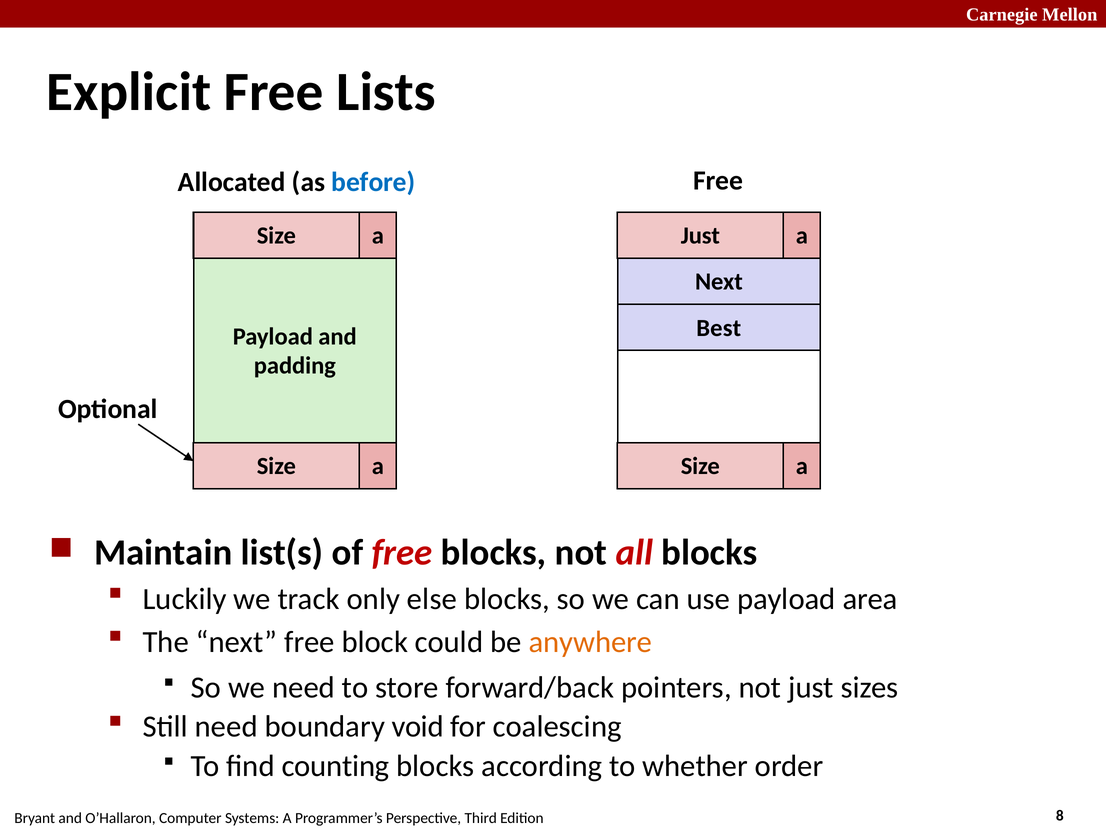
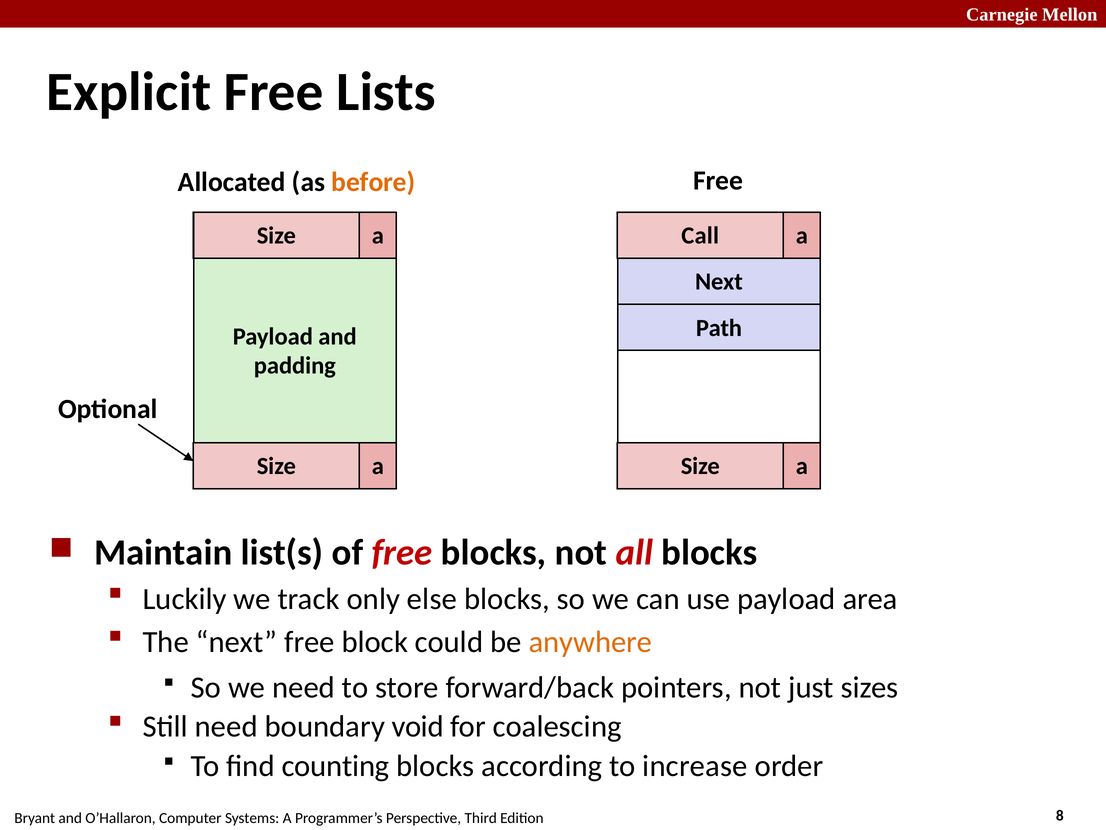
before colour: blue -> orange (373, 182)
Just: Just -> Call (700, 236)
Best: Best -> Path (719, 328)
whether: whether -> increase (695, 766)
